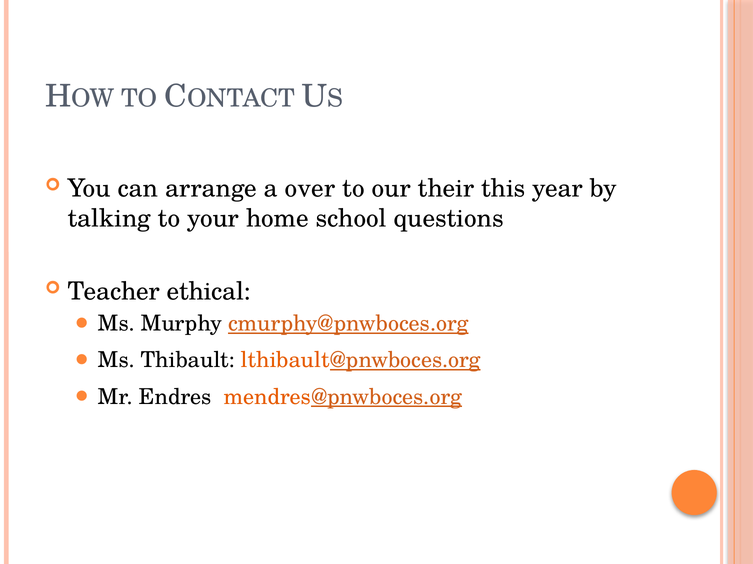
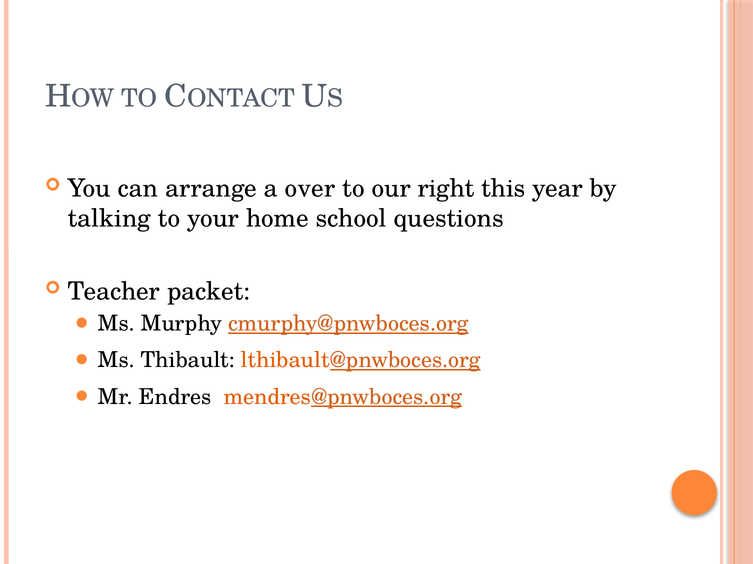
their: their -> right (446, 189)
ethical: ethical -> packet (209, 292)
